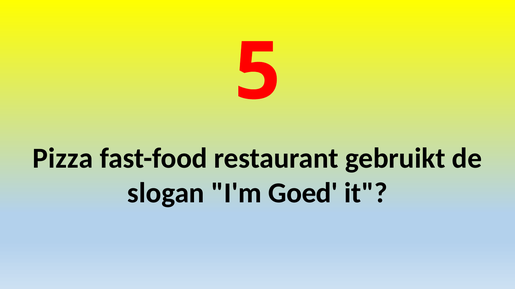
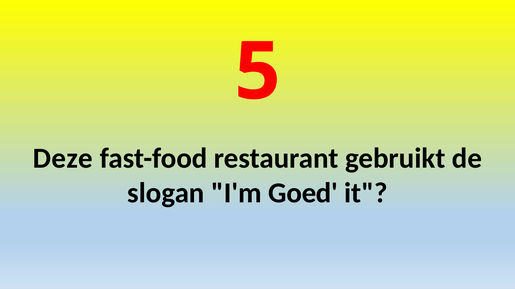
Pizza: Pizza -> Deze (63, 159)
